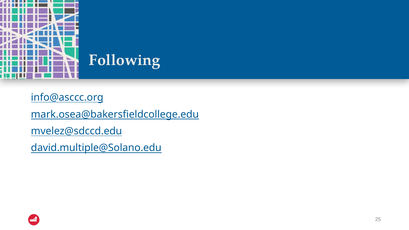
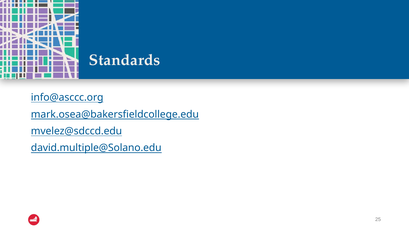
Following: Following -> Standards (125, 60)
